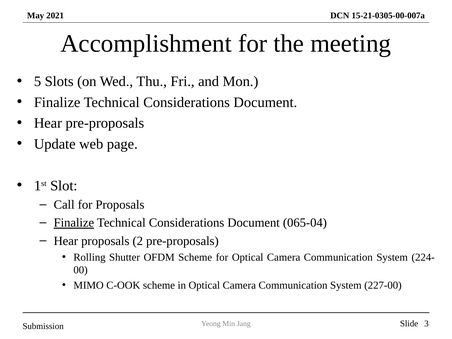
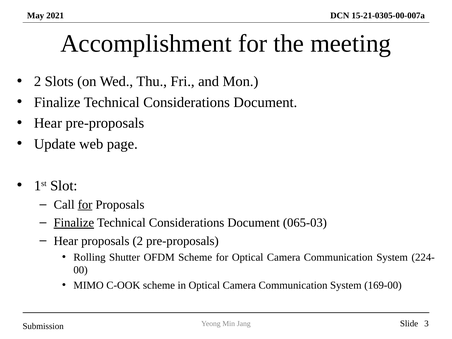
5: 5 -> 2 (38, 81)
for underline: none -> present (85, 205)
065-04: 065-04 -> 065-03 (305, 223)
227-00: 227-00 -> 169-00 (383, 285)
